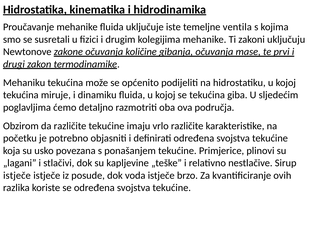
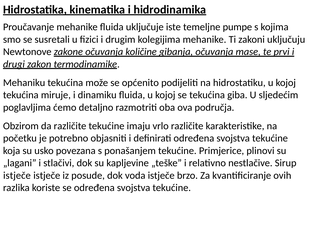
ventila: ventila -> pumpe (237, 27)
